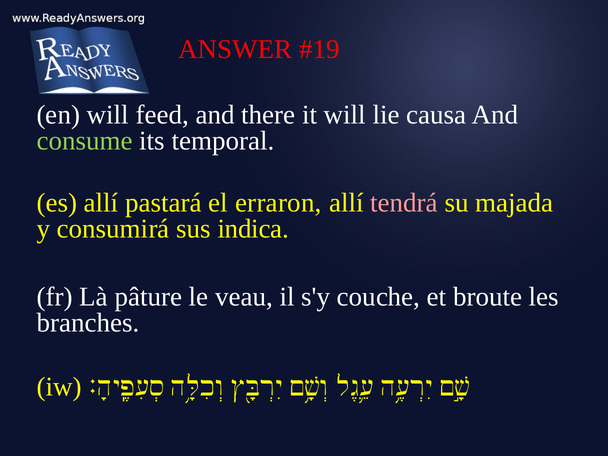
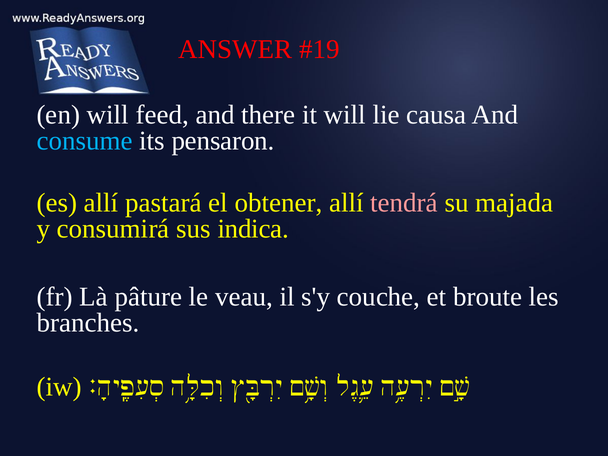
consume colour: light green -> light blue (85, 141)
temporal: temporal -> pensaron (223, 141)
erraron: erraron -> obtener (278, 203)
